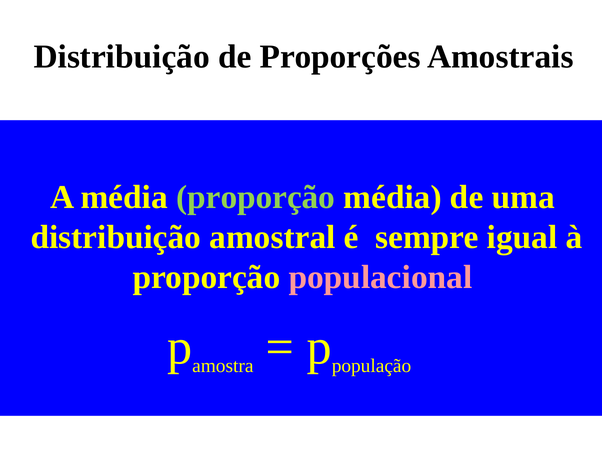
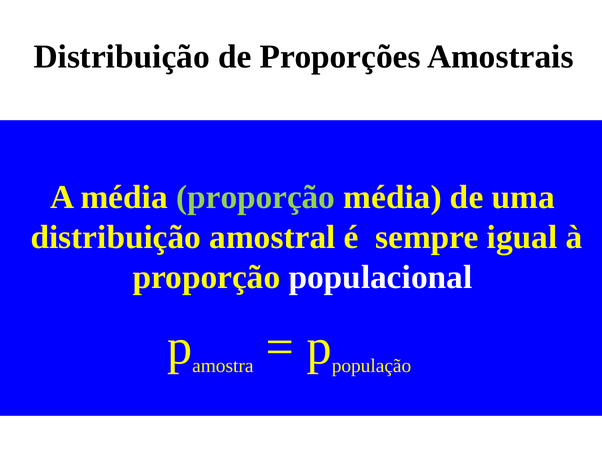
populacional colour: pink -> white (380, 277)
